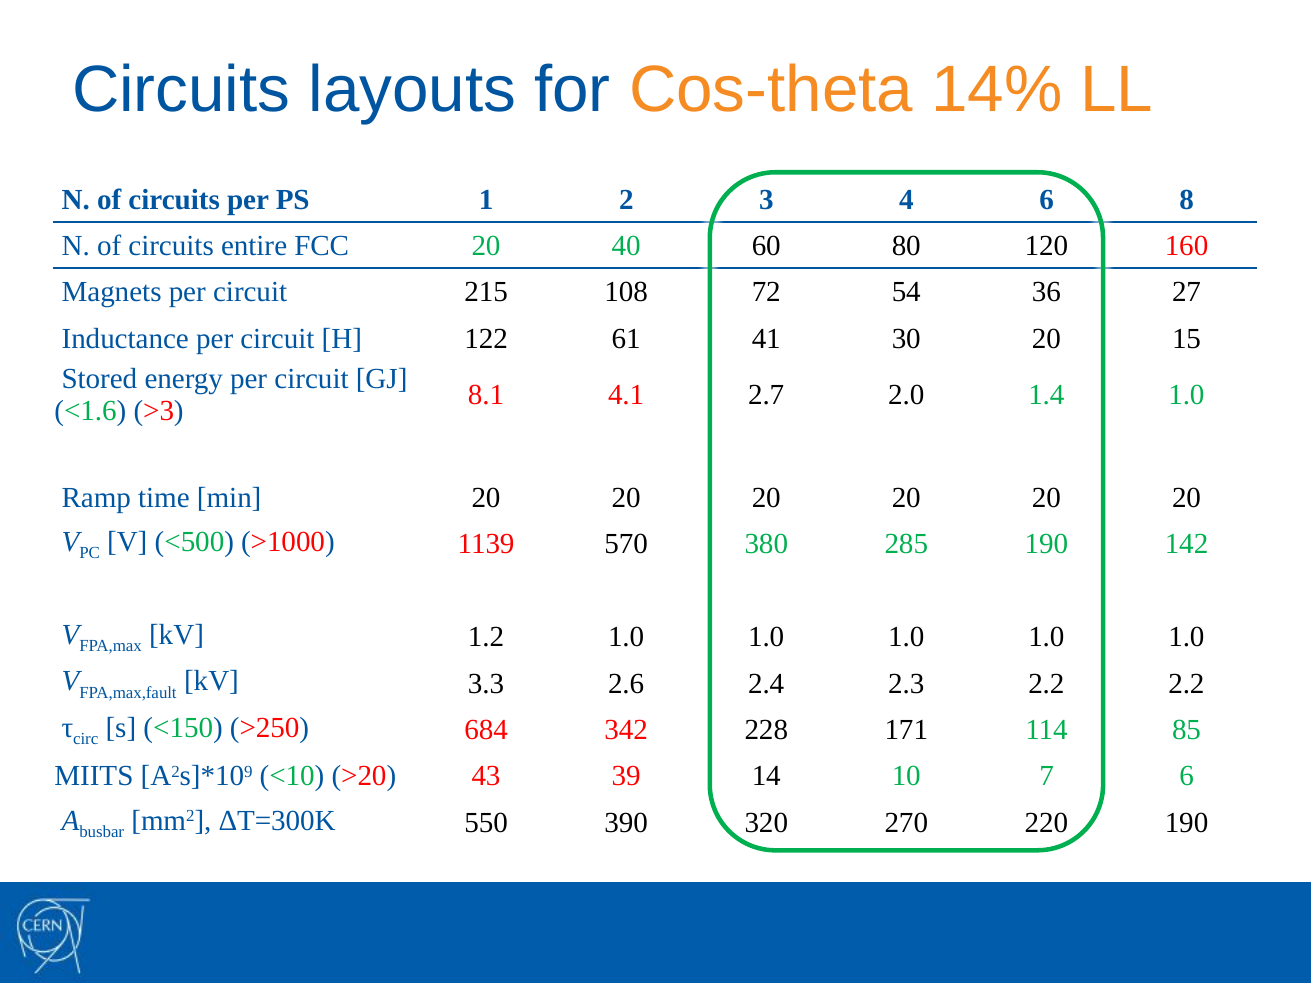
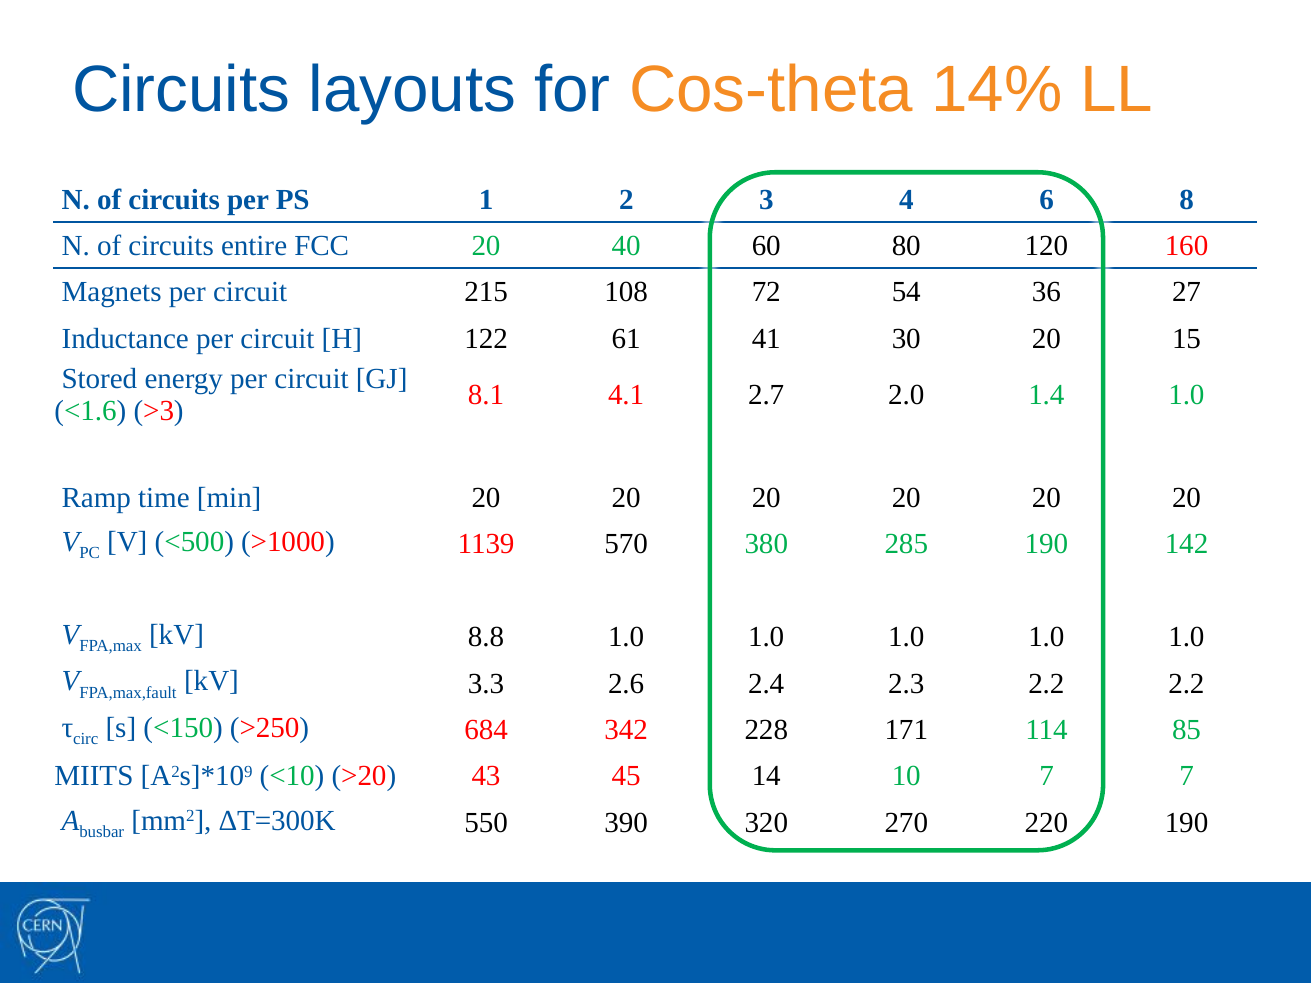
1.2: 1.2 -> 8.8 (486, 637)
39: 39 -> 45 (626, 777)
6: 6 -> 7 (1187, 777)
